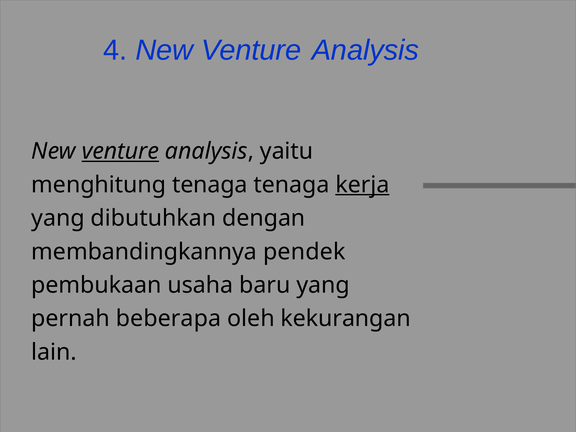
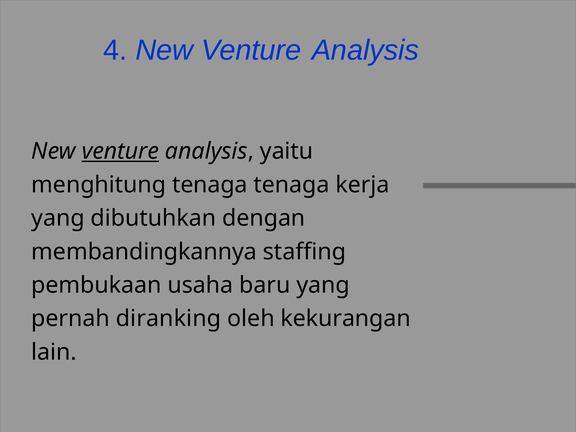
kerja underline: present -> none (362, 185)
pendek: pendek -> staffing (304, 251)
beberapa: beberapa -> diranking (168, 318)
